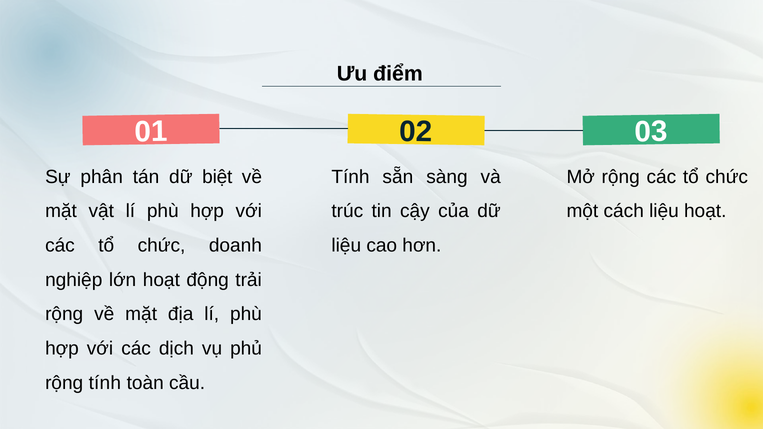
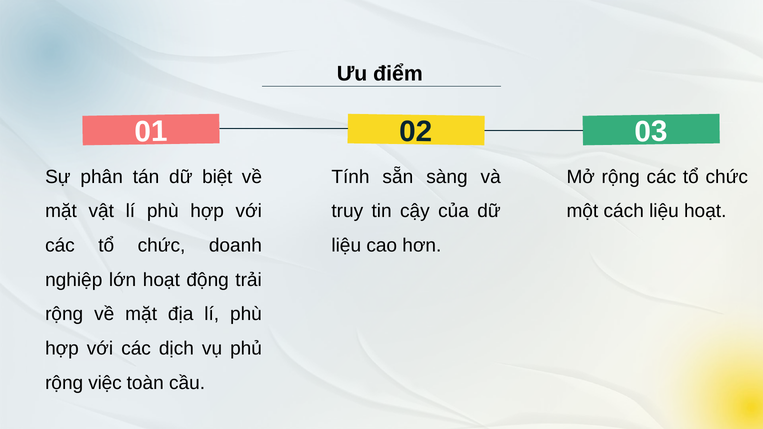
trúc: trúc -> truy (347, 211)
rộng tính: tính -> việc (105, 383)
